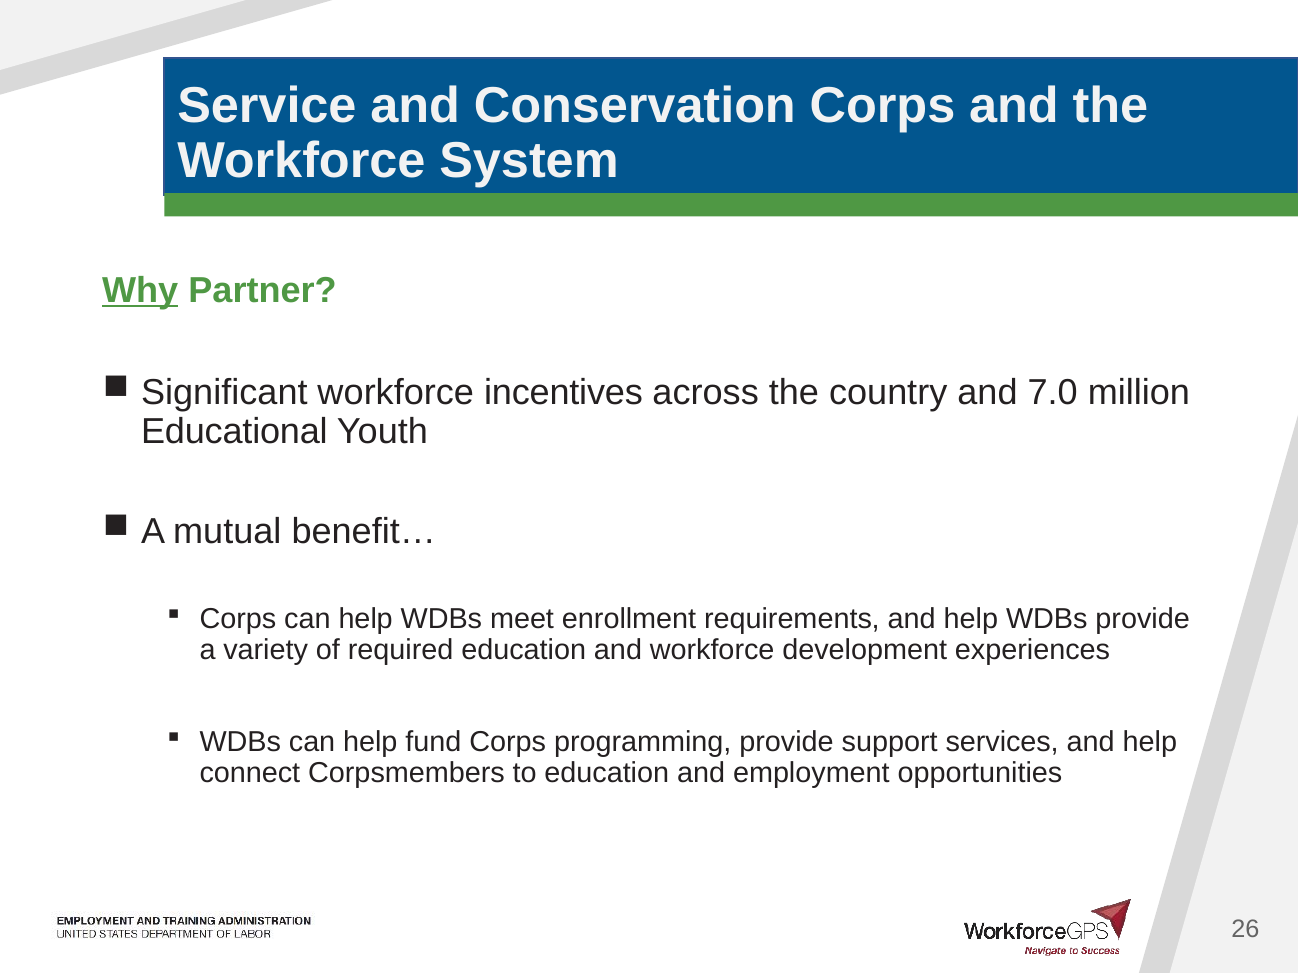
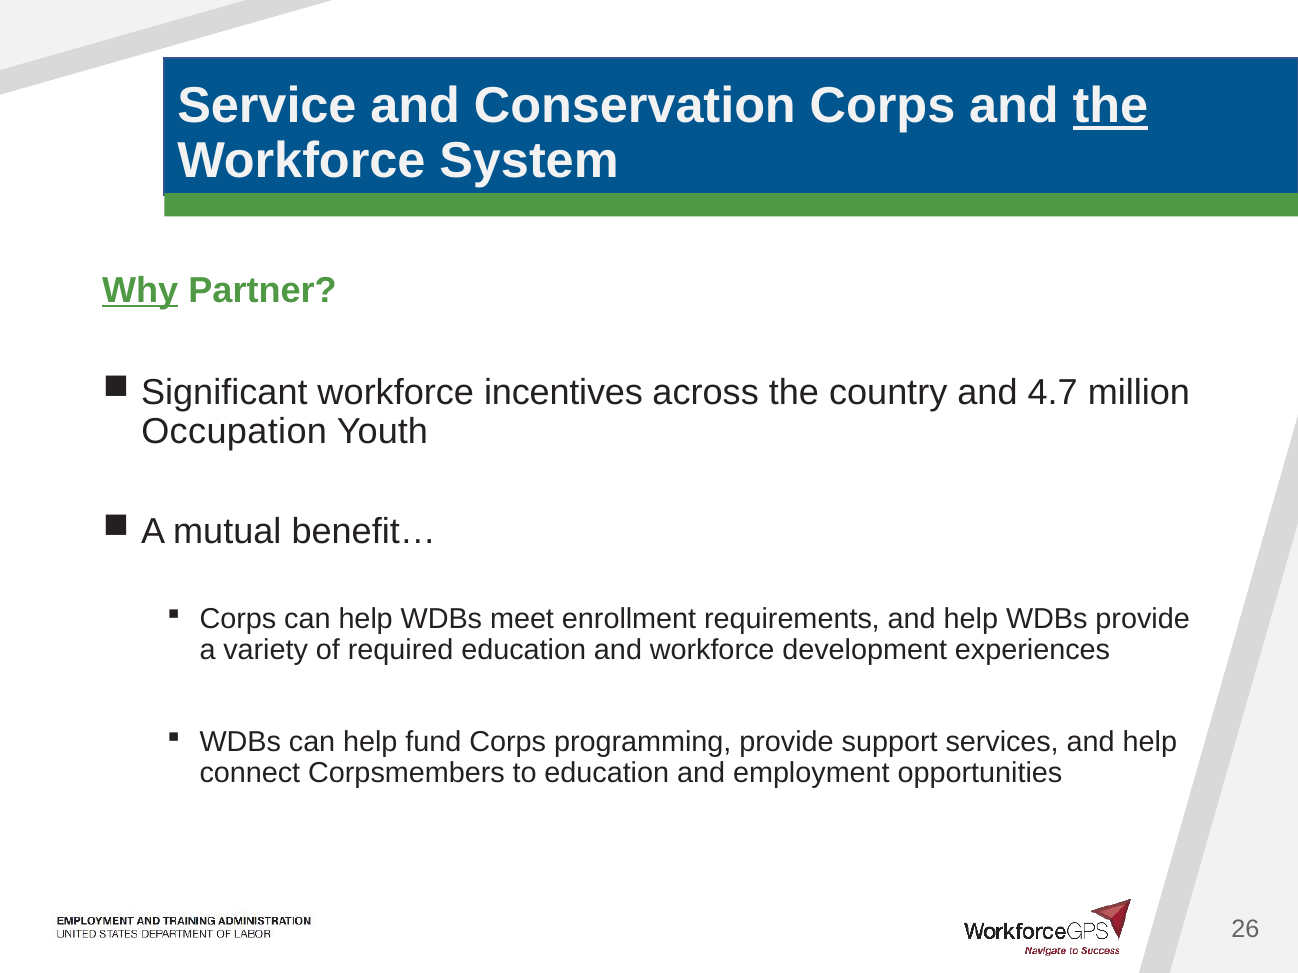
the underline: none -> present (1110, 106)
7.0: 7.0 -> 4.7 (1053, 393)
Educational: Educational -> Occupation (234, 432)
